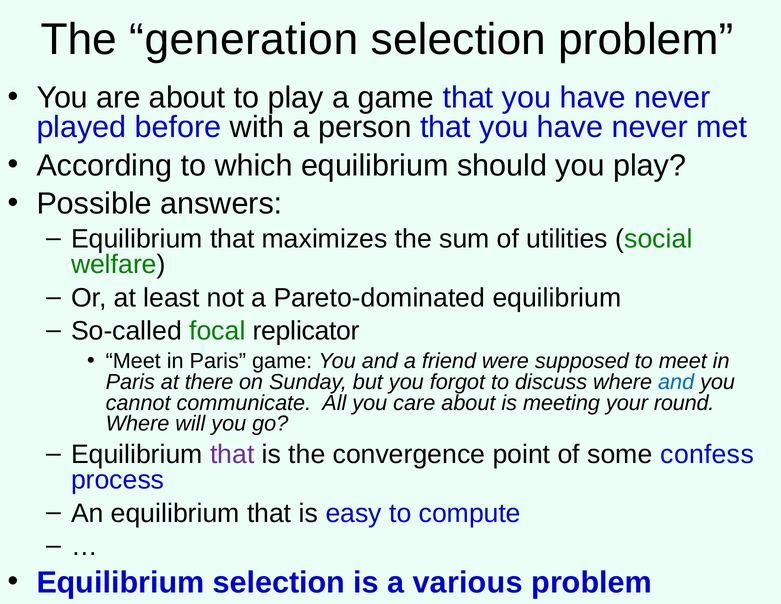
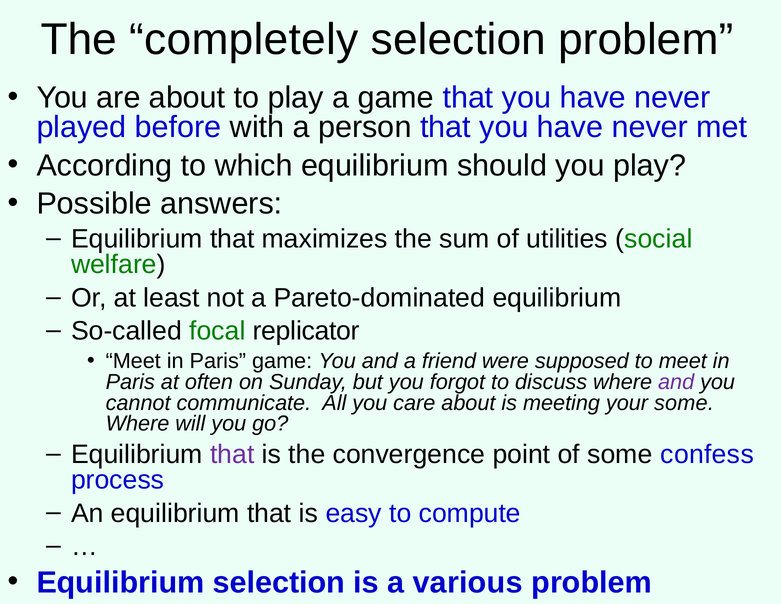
generation: generation -> completely (244, 40)
there: there -> often (209, 382)
and colour: blue -> purple (676, 382)
your round: round -> some (684, 403)
